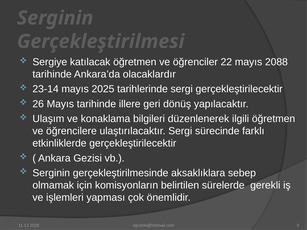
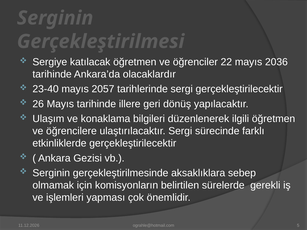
2088: 2088 -> 2036 (276, 62)
23-14: 23-14 -> 23-40 (46, 89)
2025: 2025 -> 2057 (103, 89)
